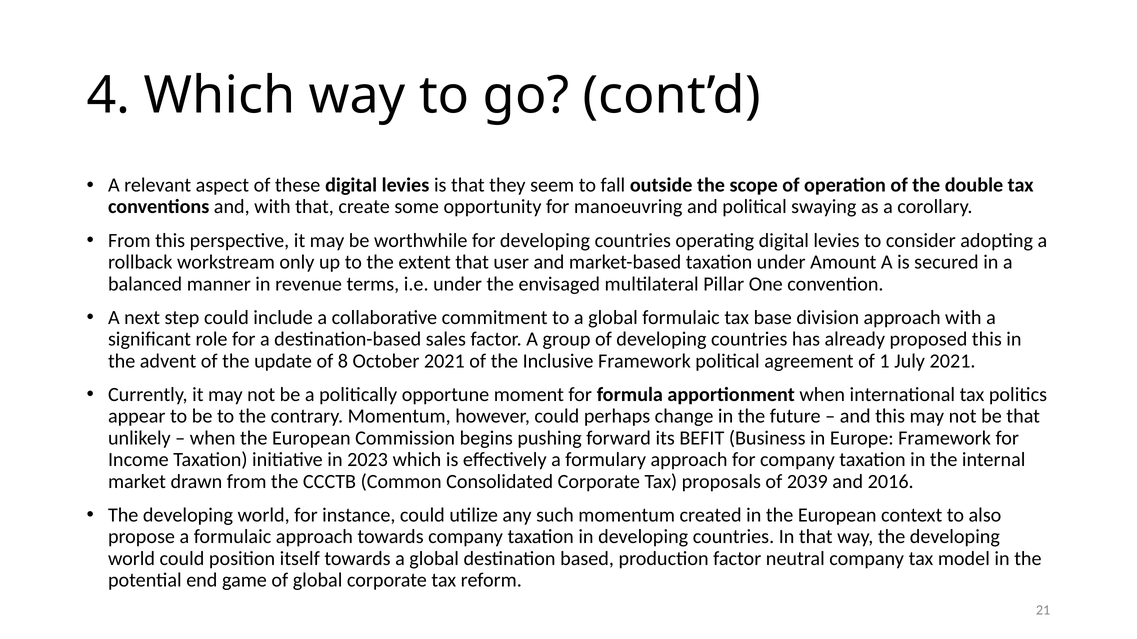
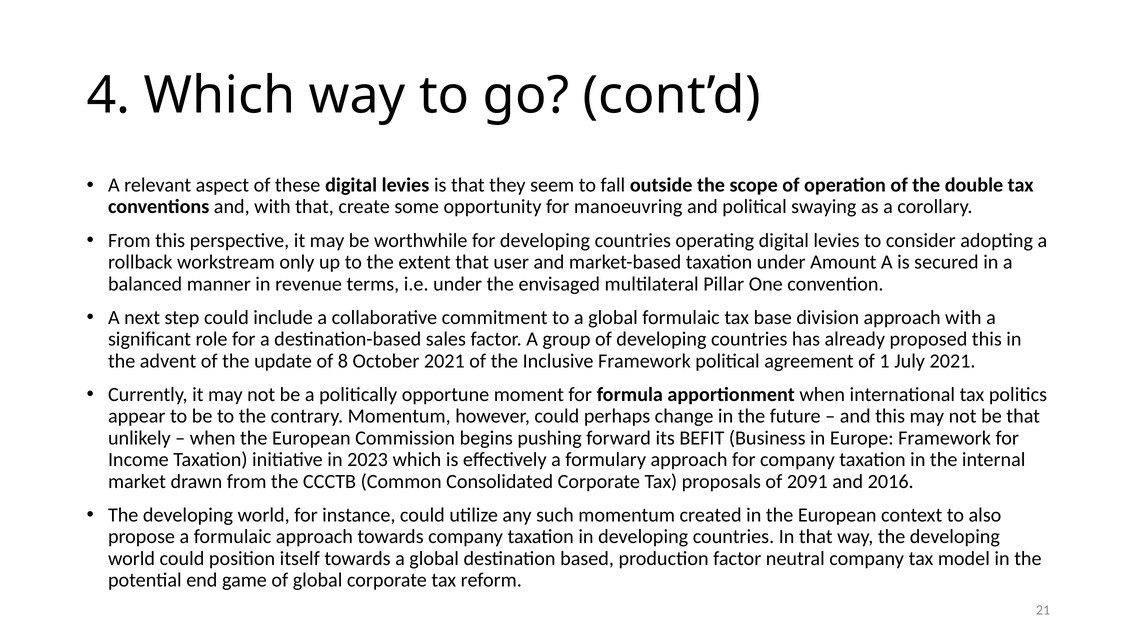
2039: 2039 -> 2091 (807, 482)
